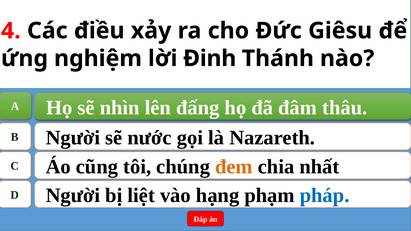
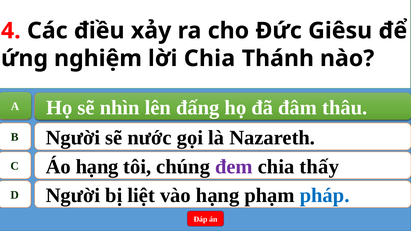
lời Đinh: Đinh -> Chia (209, 58)
Áo cũng: cũng -> hạng (97, 167)
đem colour: orange -> purple (234, 167)
nhất: nhất -> thấy (319, 167)
